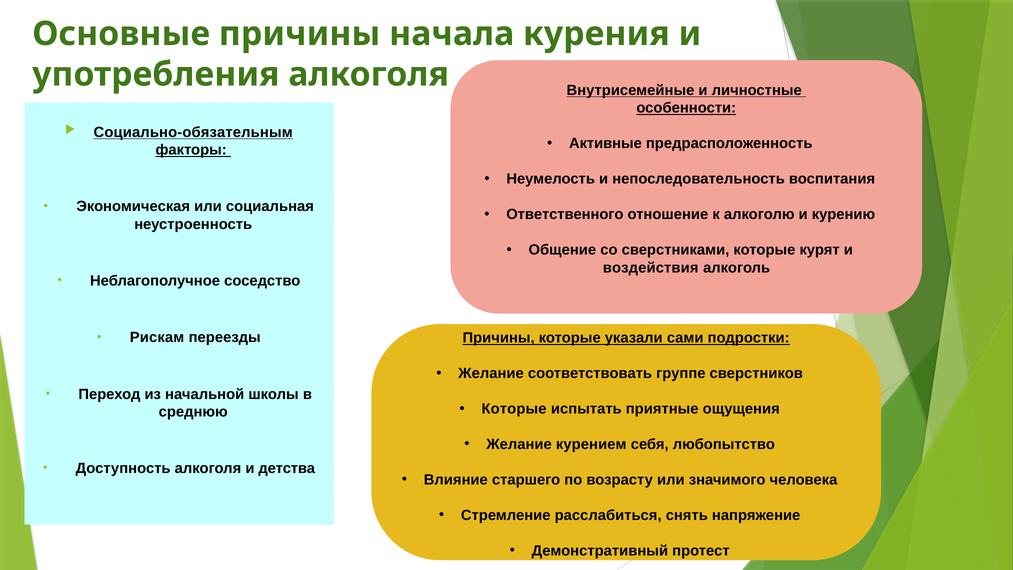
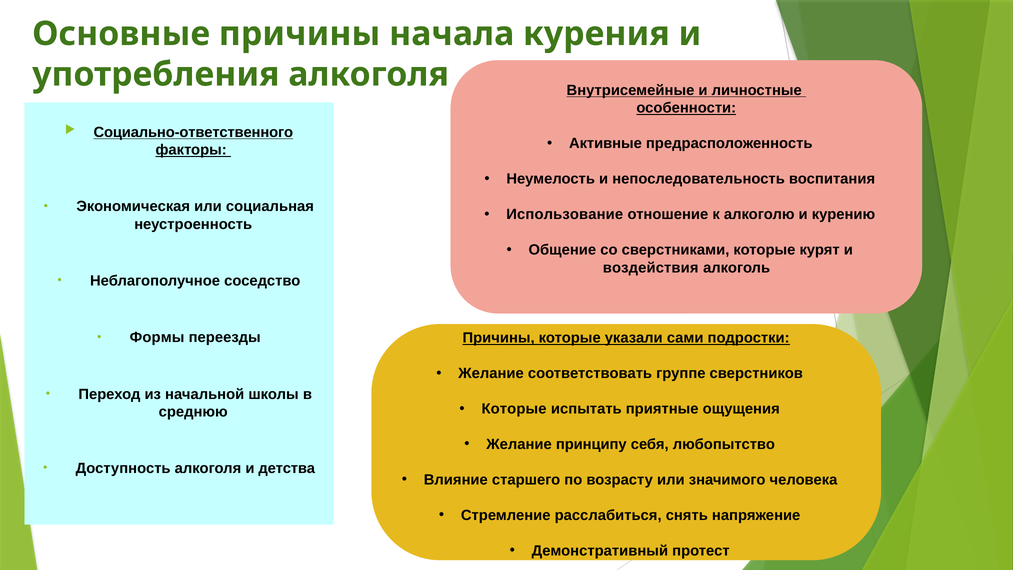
Социально-обязательным: Социально-обязательным -> Социально-ответственного (193, 132)
Ответственного: Ответственного -> Использование (565, 214)
Рискам: Рискам -> Формы (157, 337)
курением: курением -> принципу (591, 444)
